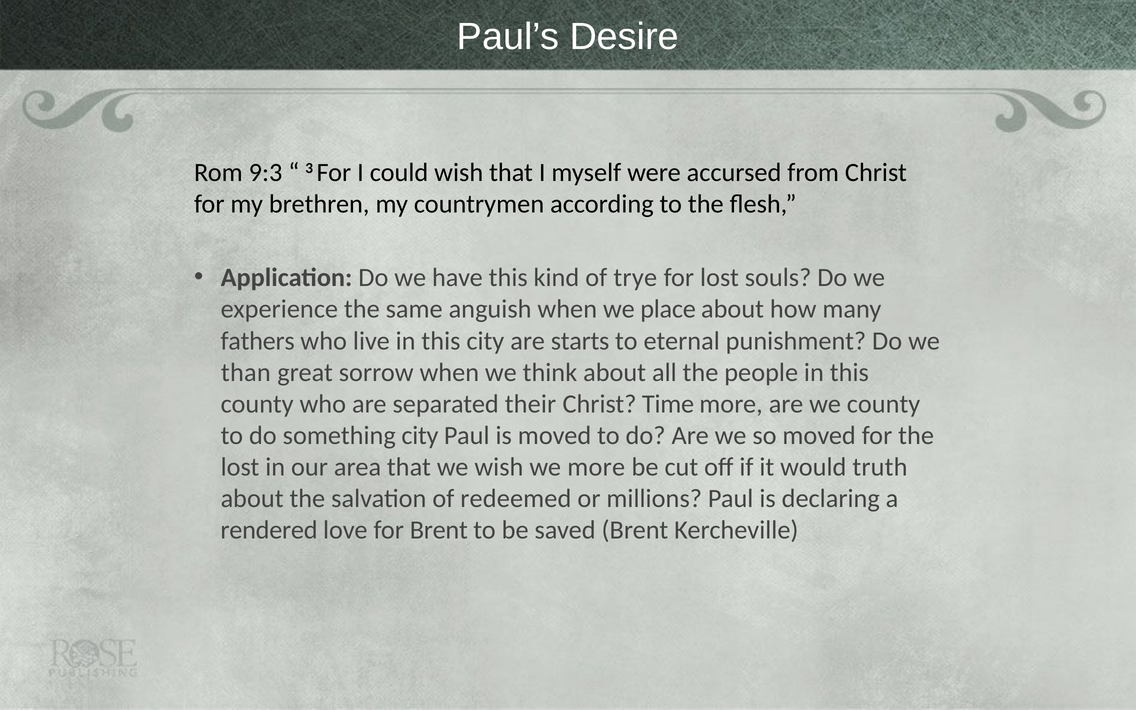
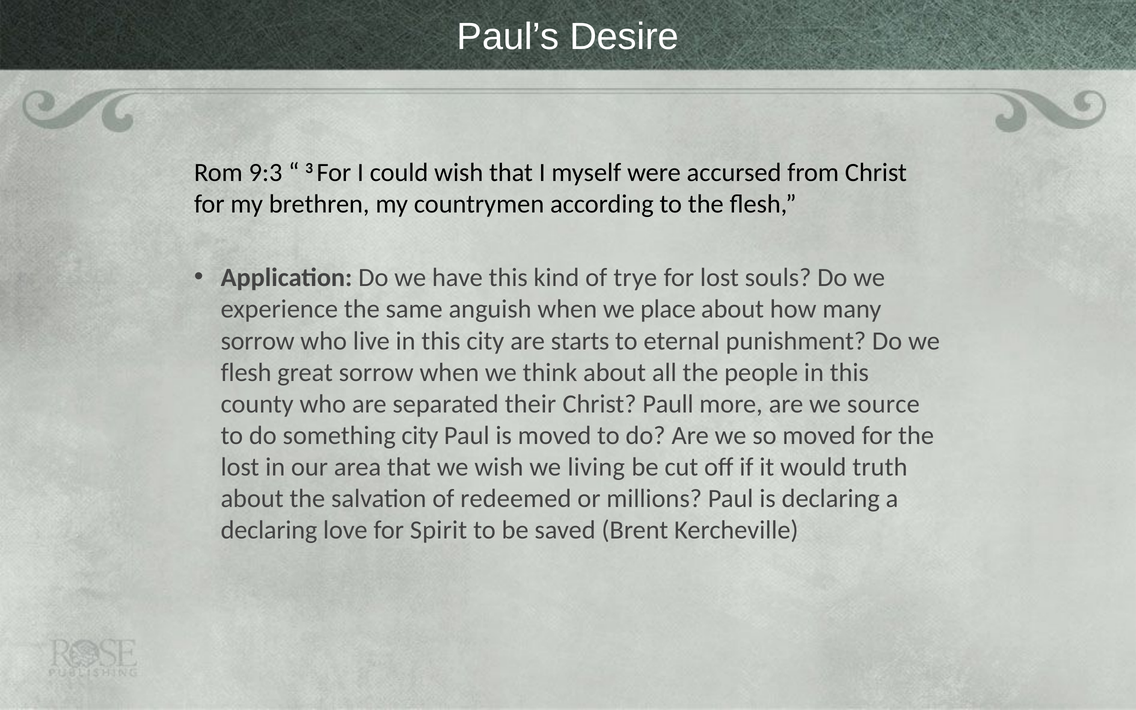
fathers: fathers -> sorrow (258, 341)
than: than -> flesh (246, 372)
Time: Time -> Paull (668, 404)
we county: county -> source (883, 404)
we more: more -> living (596, 467)
rendered: rendered -> declaring (269, 530)
for Brent: Brent -> Spirit (439, 530)
